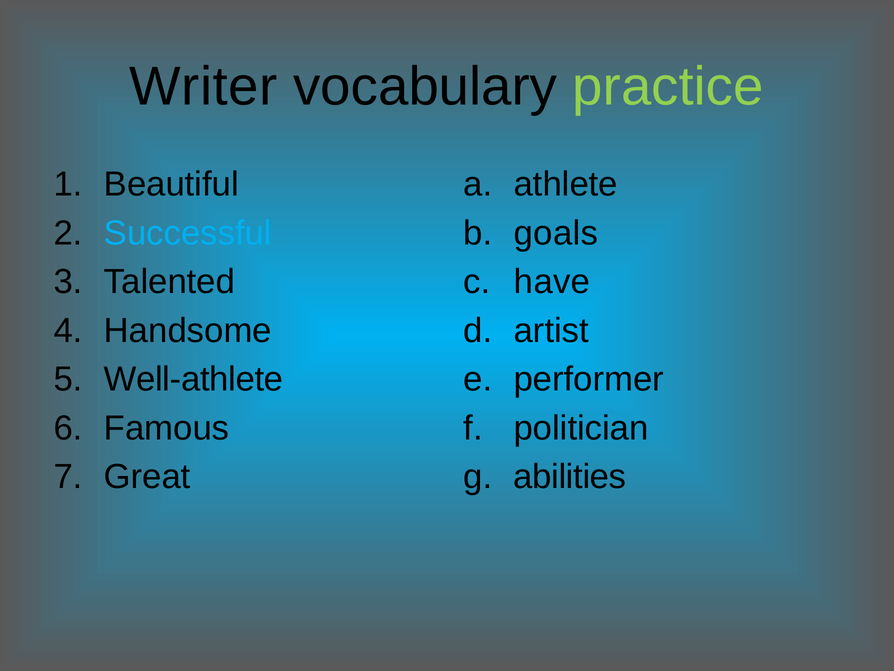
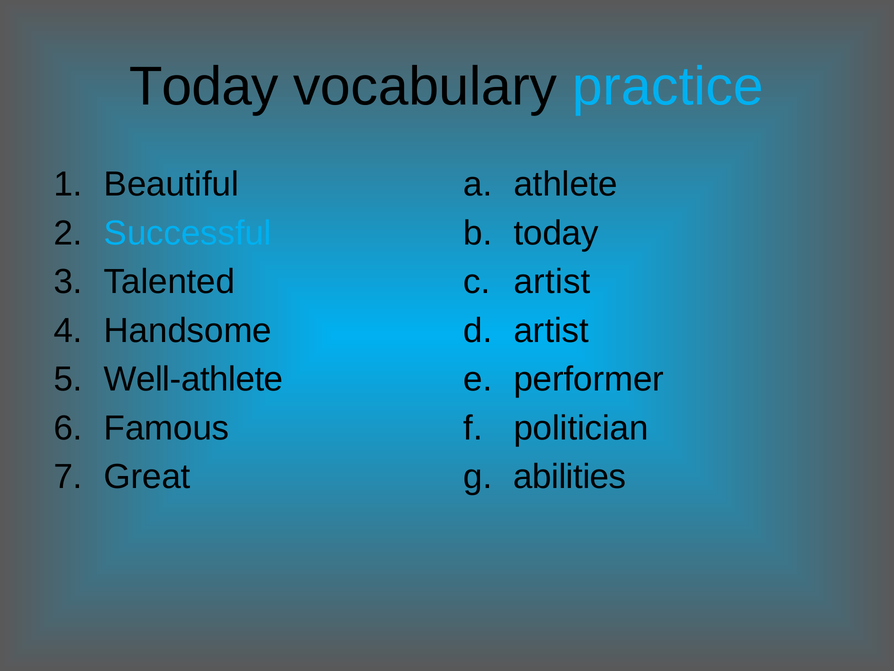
Writer: Writer -> Today (204, 87)
practice colour: light green -> light blue (668, 87)
goals: goals -> today (556, 233)
have: have -> artist (552, 282)
